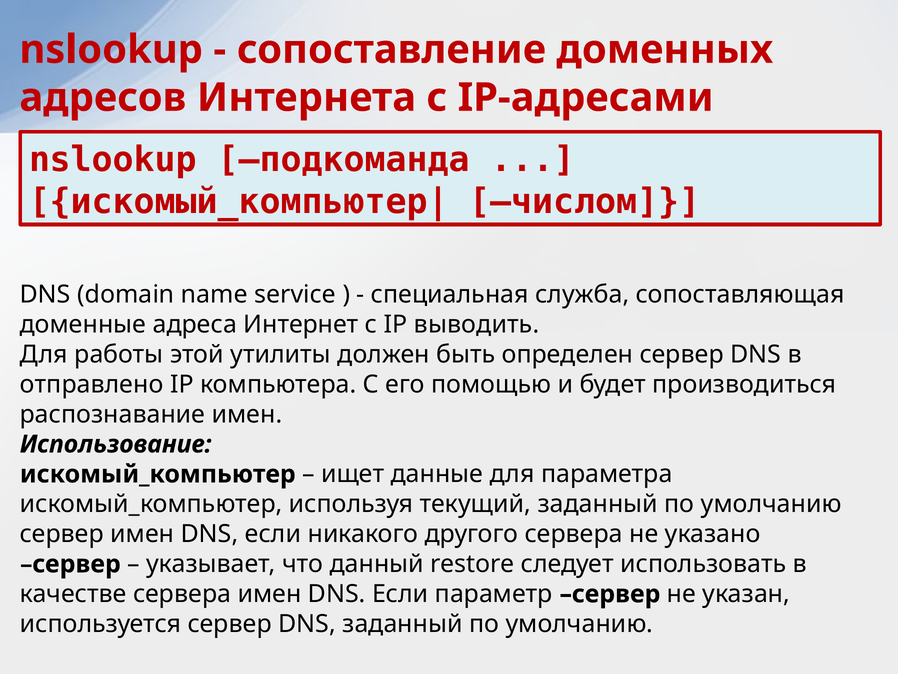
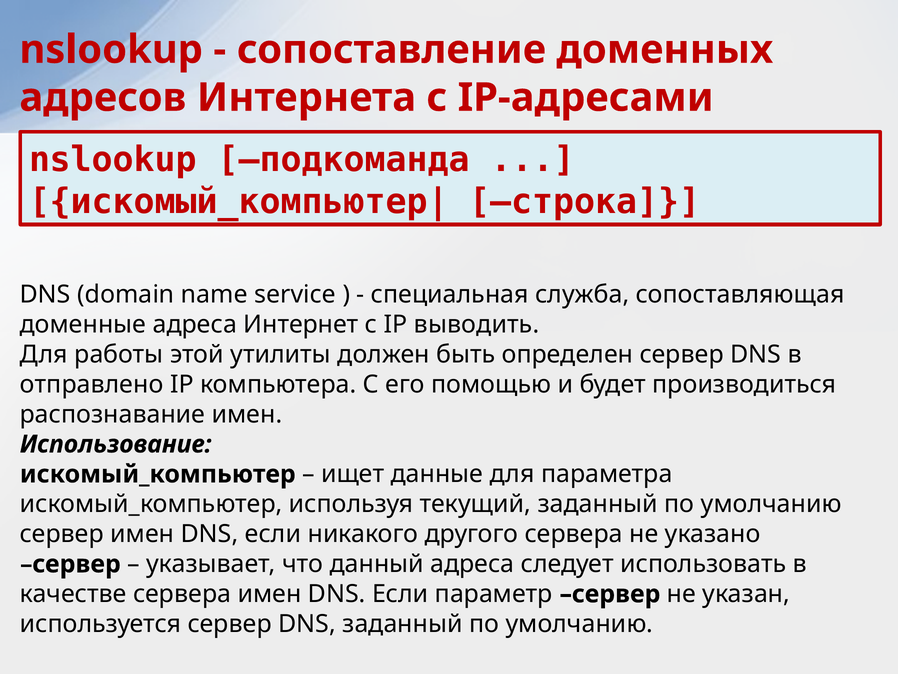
числом: числом -> строка (585, 201)
данный restore: restore -> адреса (472, 564)
